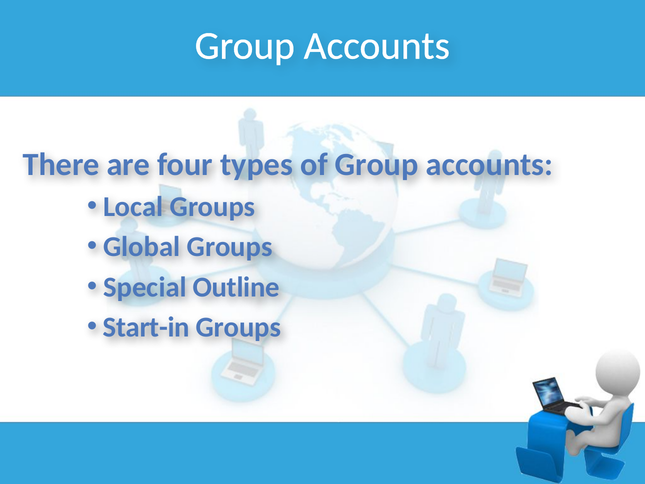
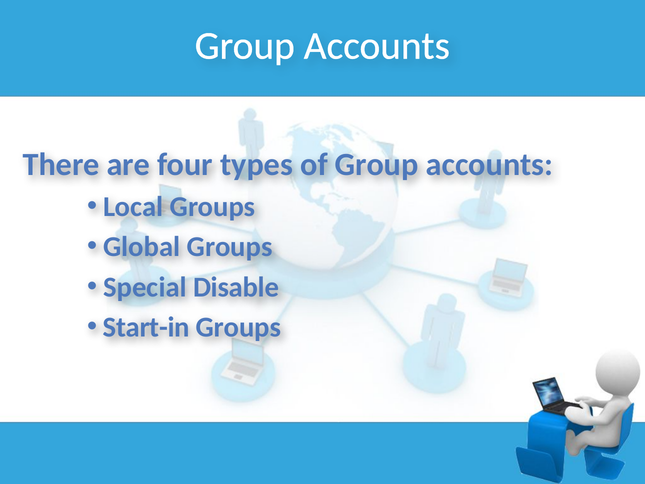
Outline: Outline -> Disable (236, 287)
